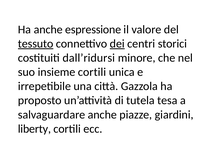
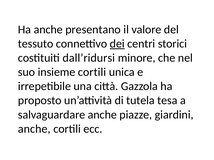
espressione: espressione -> presentano (93, 30)
tessuto underline: present -> none (36, 44)
liberty: liberty -> anche (34, 129)
